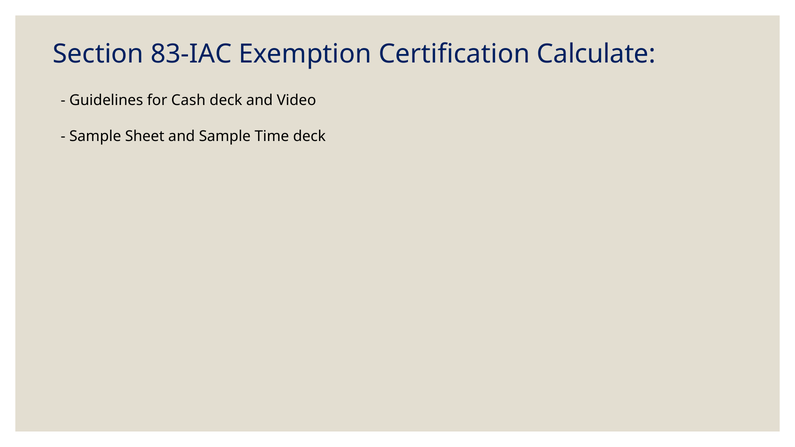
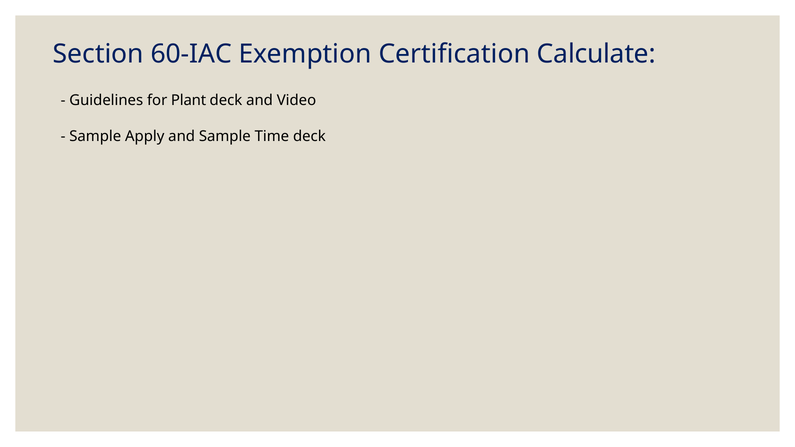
83-IAC: 83-IAC -> 60-IAC (191, 54)
Cash: Cash -> Plant (189, 100)
Sheet: Sheet -> Apply (145, 136)
